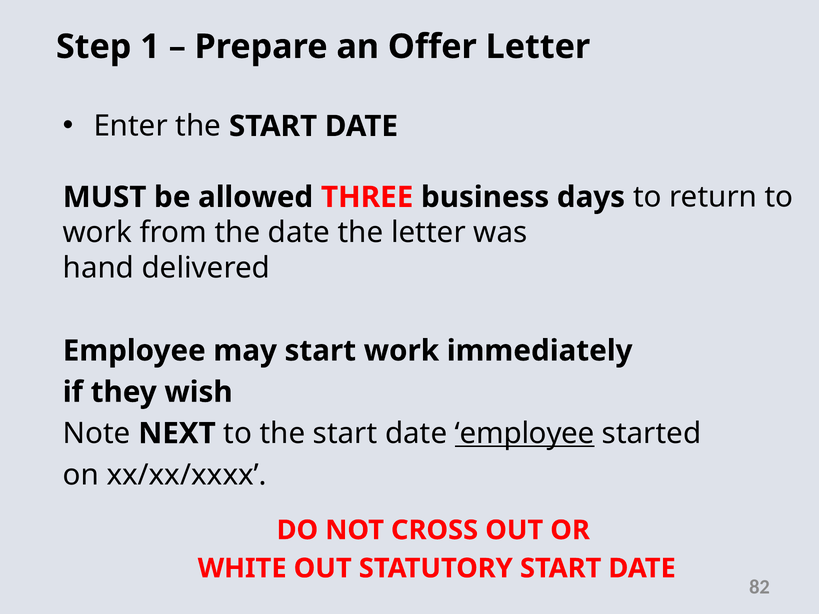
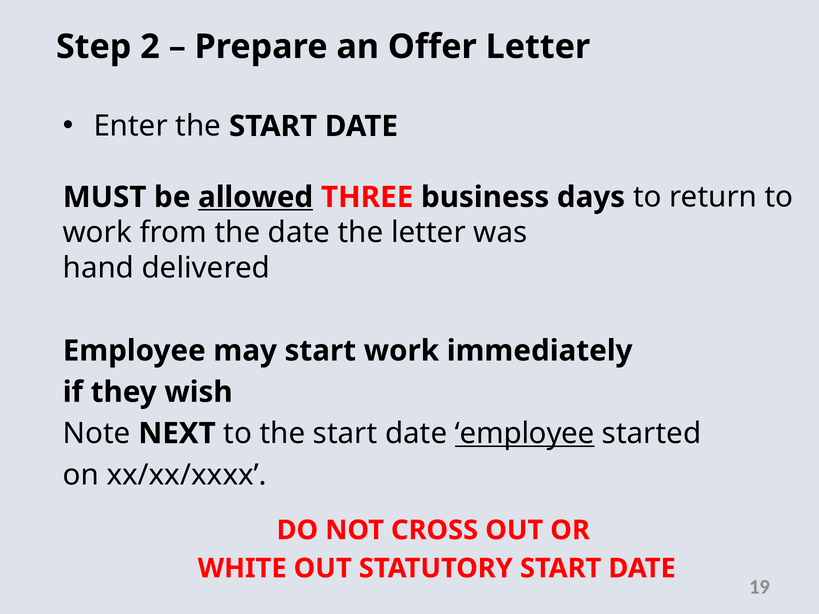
1: 1 -> 2 (150, 47)
allowed underline: none -> present (256, 197)
82: 82 -> 19 (759, 587)
